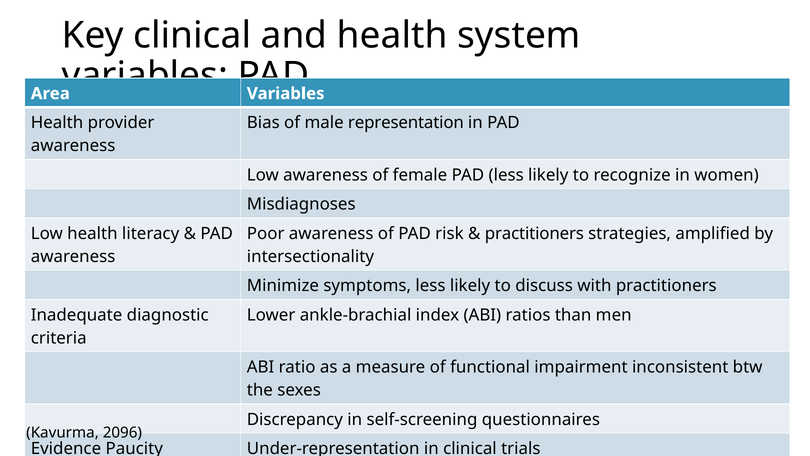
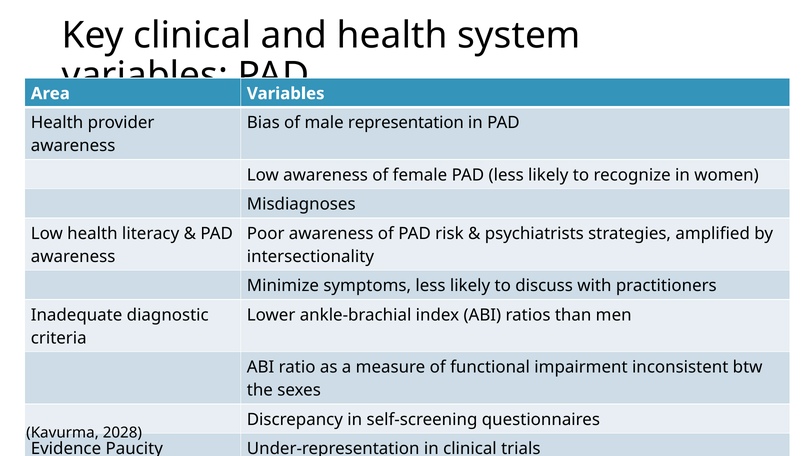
practitioners: practitioners -> psychiatrists (534, 233)
2096: 2096 -> 2028 (122, 433)
